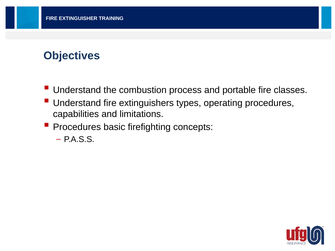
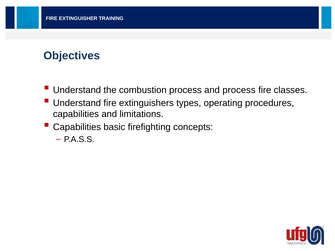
and portable: portable -> process (239, 90)
Procedures: Procedures -> Capabilities (77, 127)
